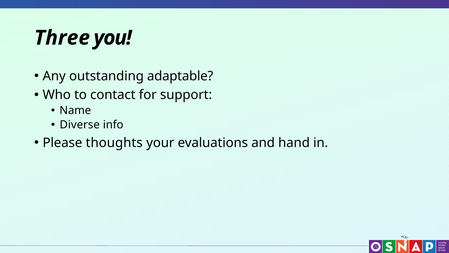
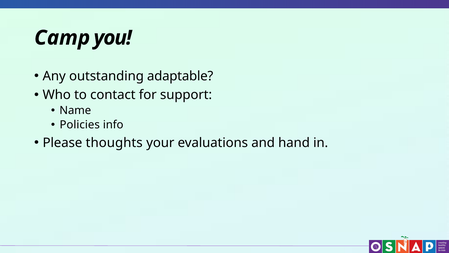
Three: Three -> Camp (62, 38)
Diverse: Diverse -> Policies (80, 125)
